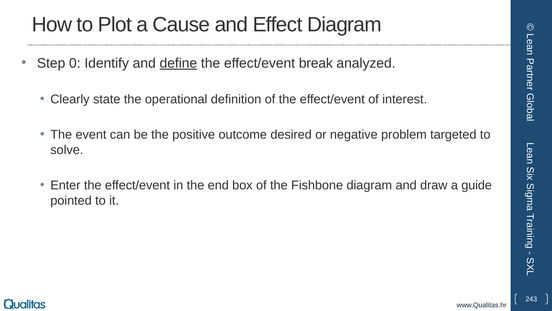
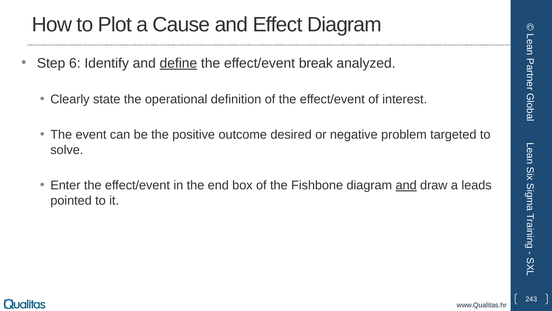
0: 0 -> 6 (75, 63)
and underline: none -> present (406, 185)
guide: guide -> leads (477, 185)
